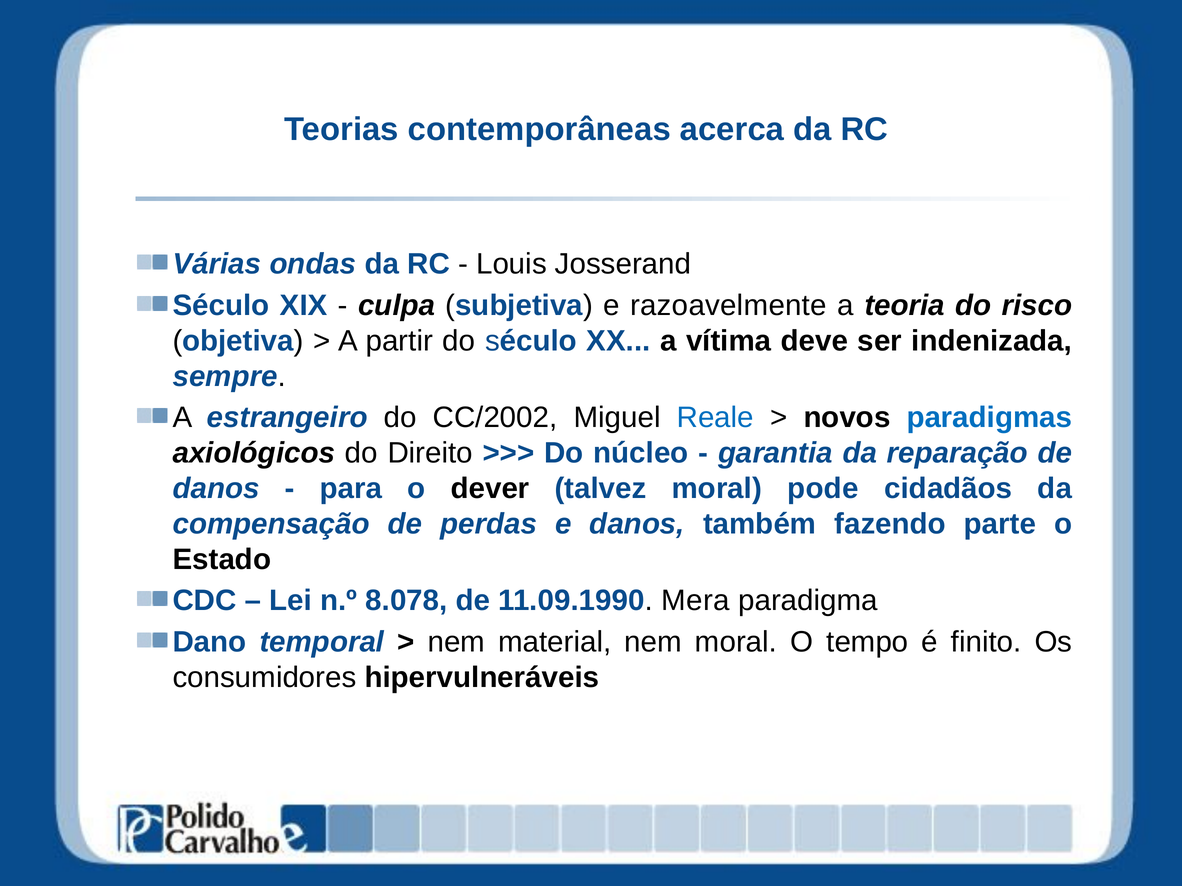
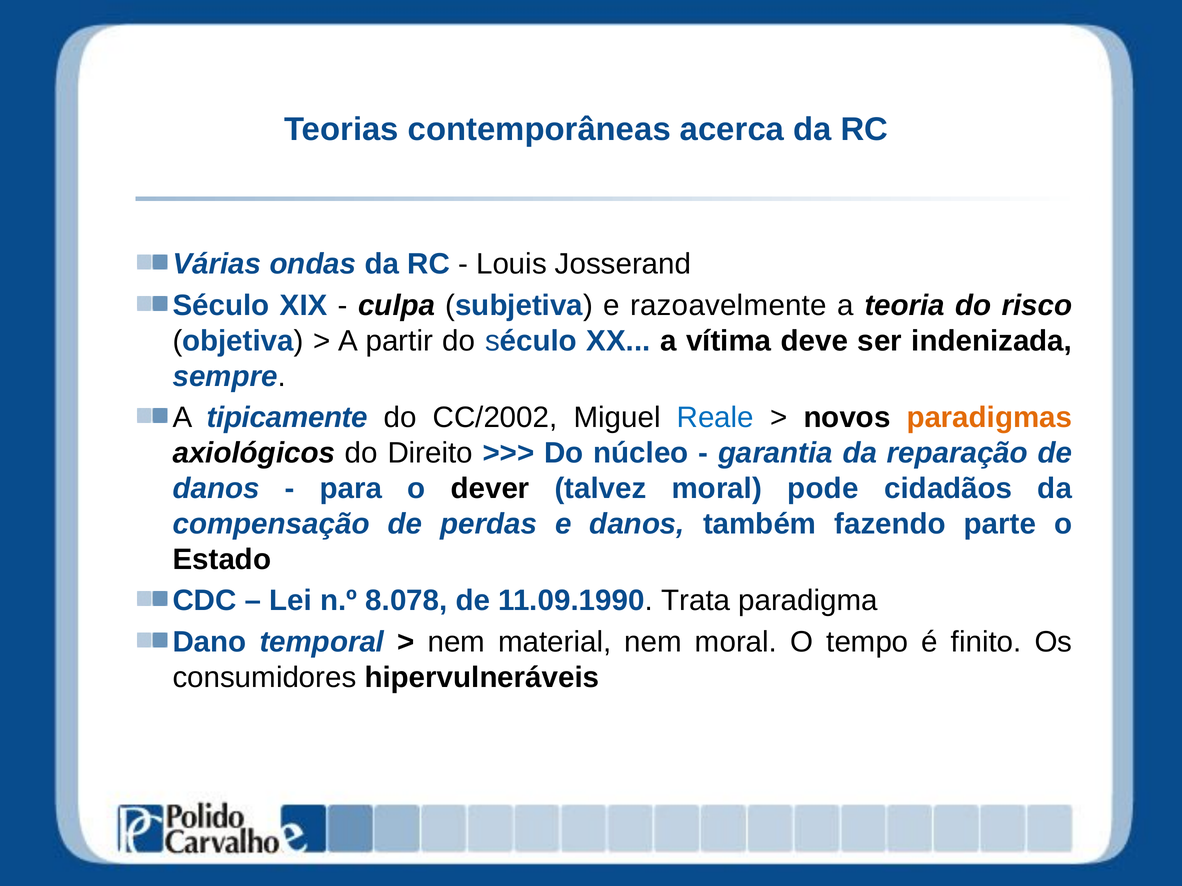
estrangeiro: estrangeiro -> tipicamente (287, 418)
paradigmas colour: blue -> orange (989, 418)
Mera: Mera -> Trata (696, 601)
